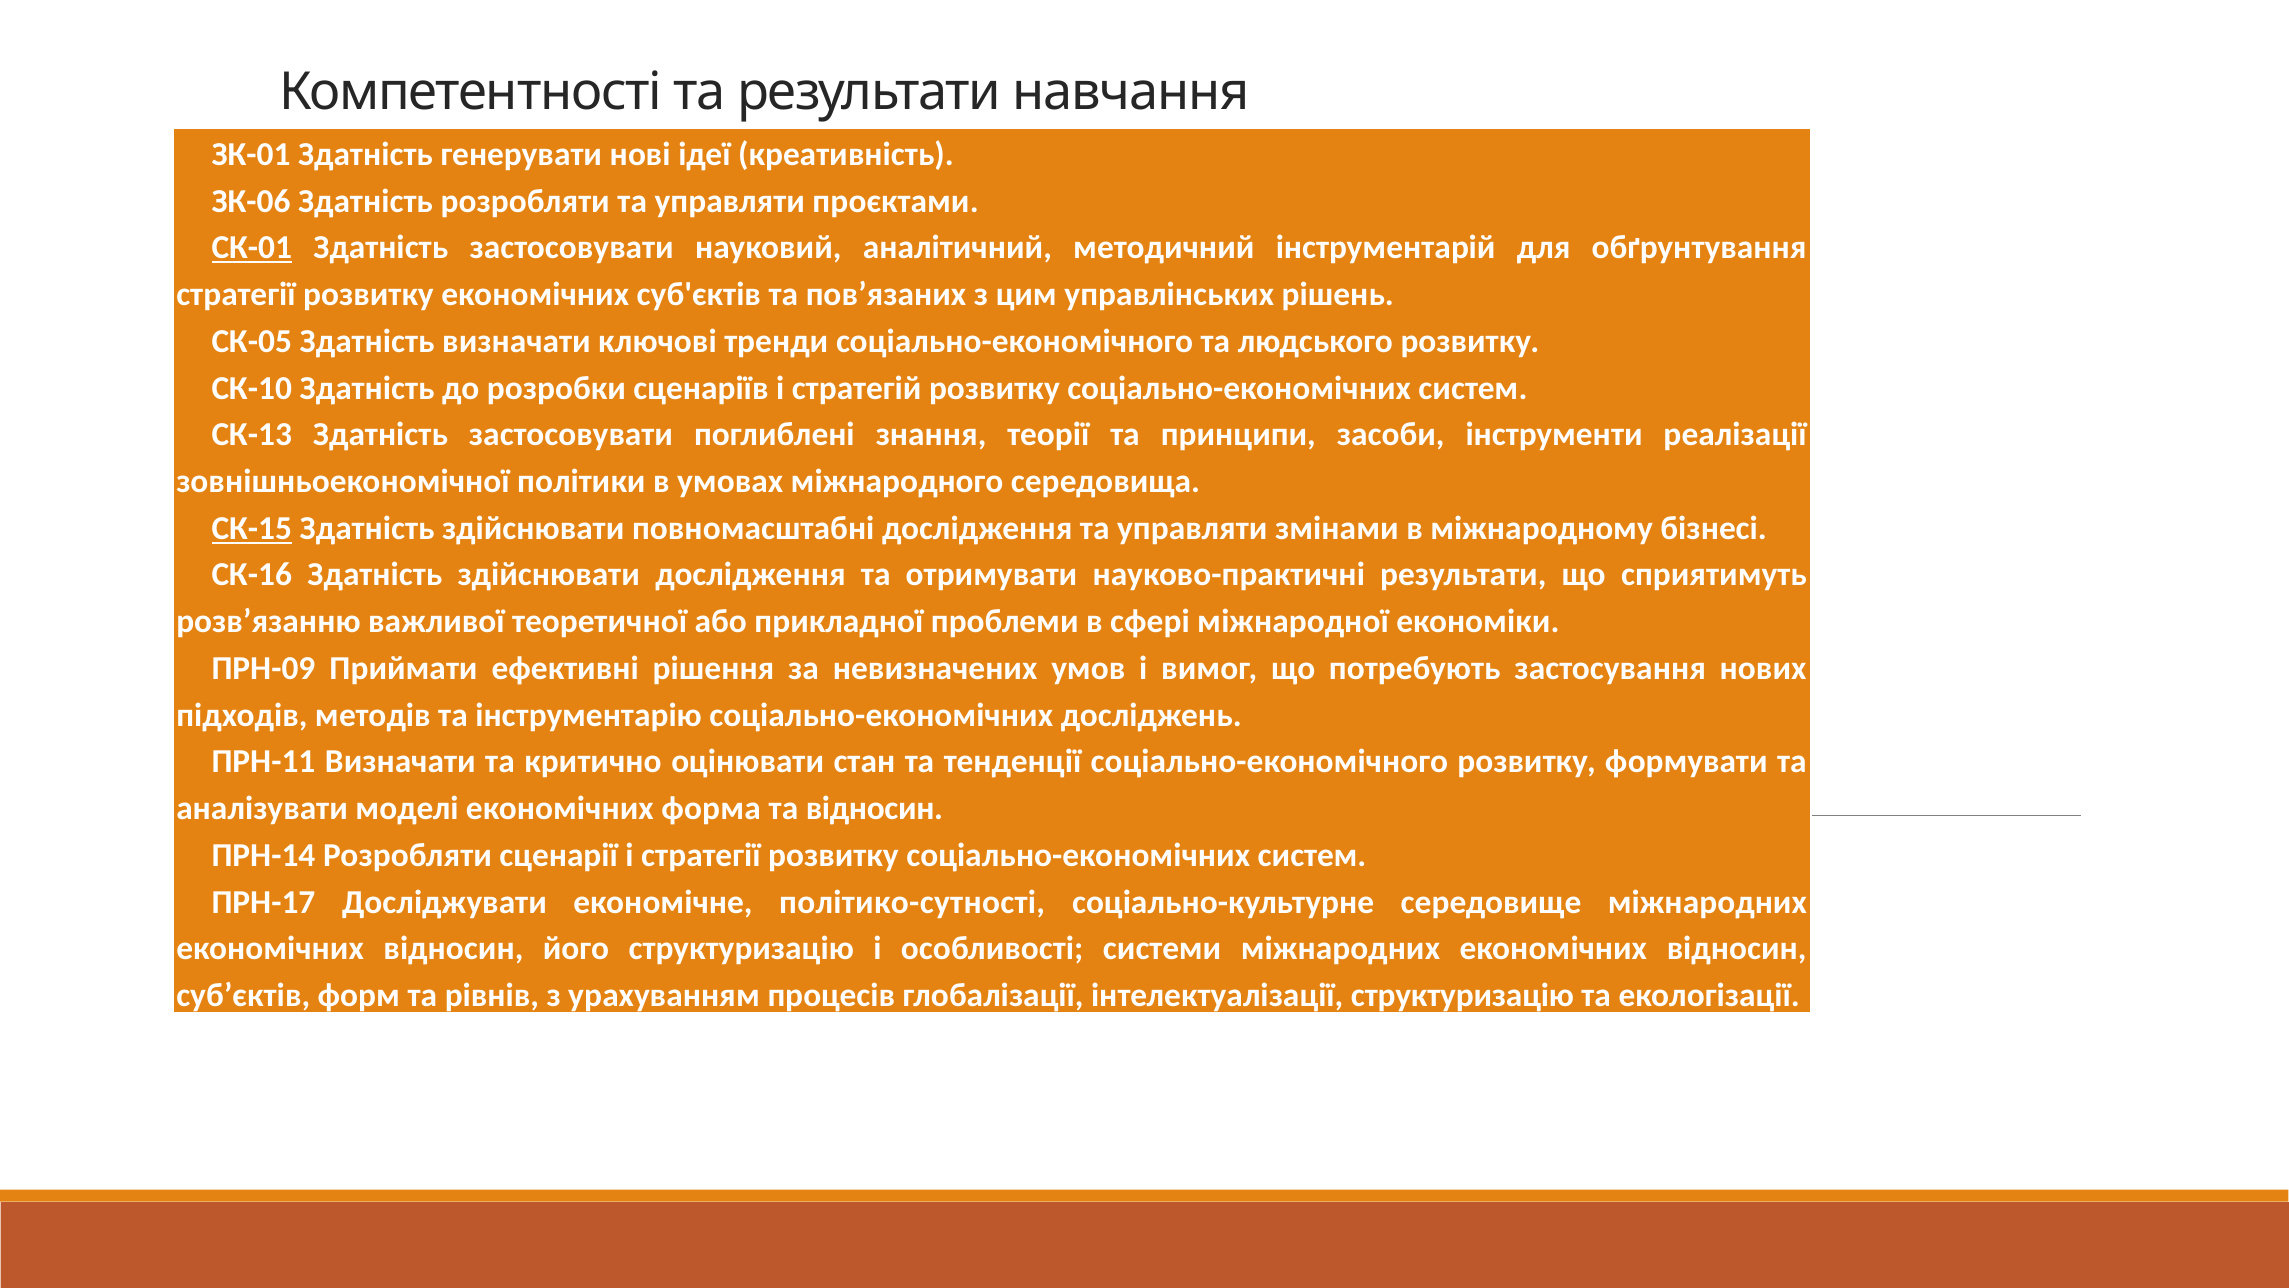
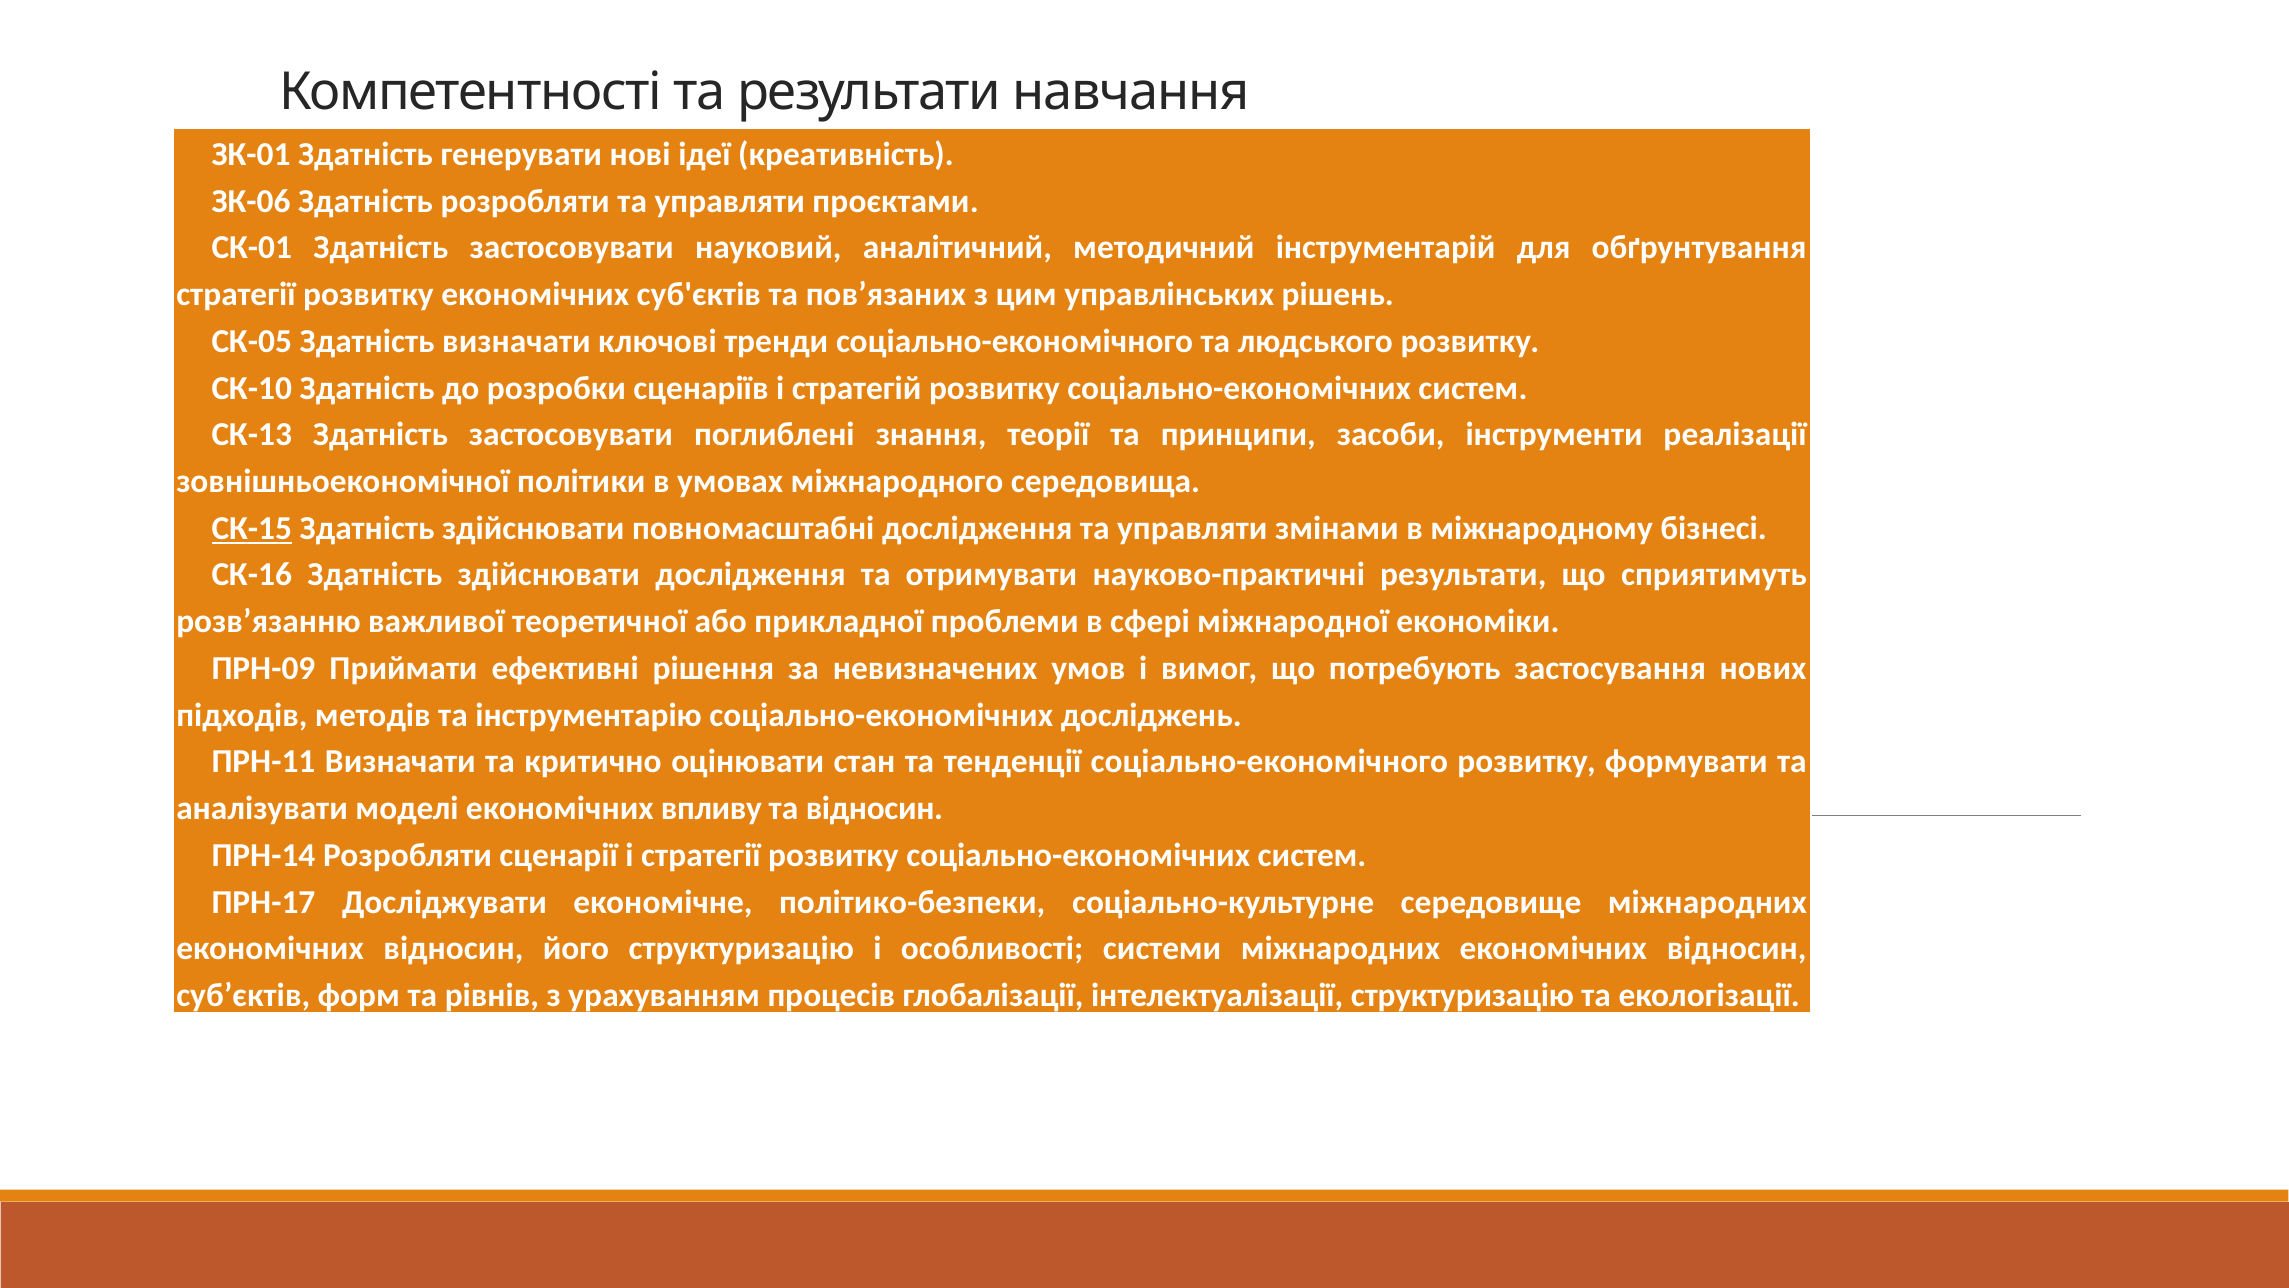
СК-01 underline: present -> none (252, 248)
форма: форма -> впливу (711, 808)
політико-сутності: політико-сутності -> політико-безпеки (912, 902)
